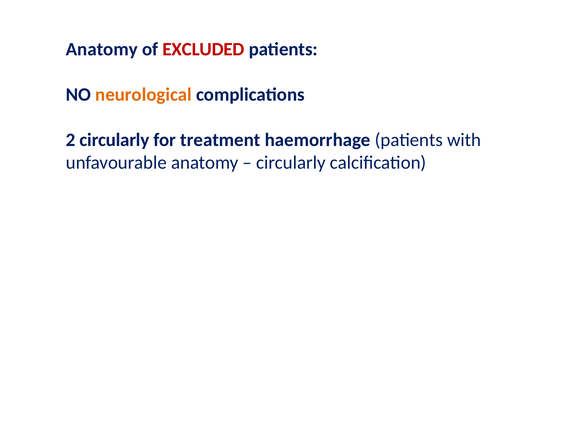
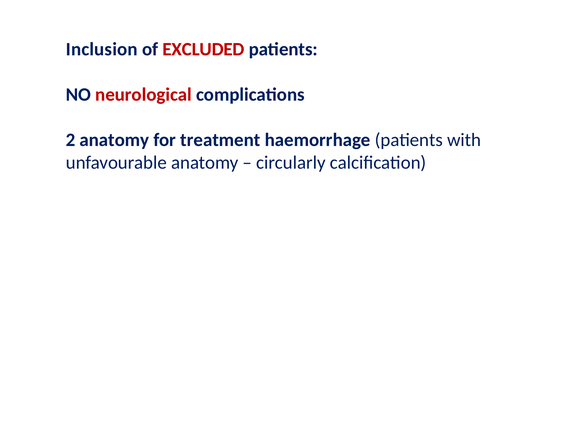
Anatomy: Anatomy -> Inclusion (102, 49)
neurological colour: orange -> red (144, 95)
2 circularly: circularly -> anatomy (114, 140)
